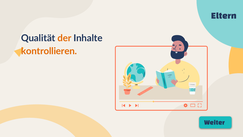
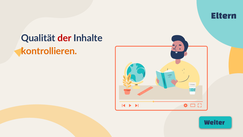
der colour: orange -> red (64, 38)
